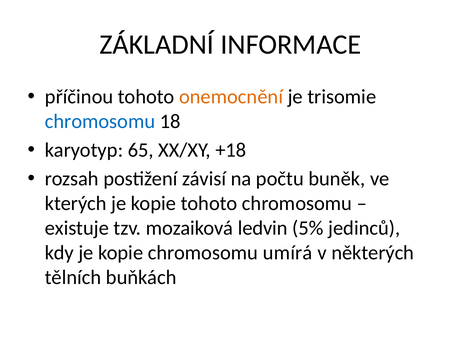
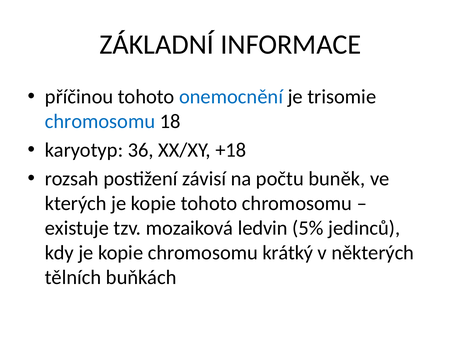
onemocnění colour: orange -> blue (231, 97)
65: 65 -> 36 (141, 150)
umírá: umírá -> krátký (288, 252)
